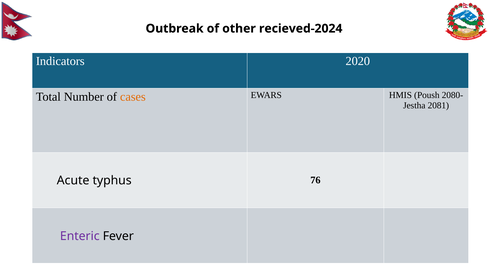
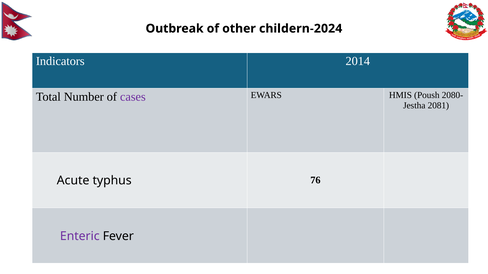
recieved-2024: recieved-2024 -> childern-2024 (301, 29)
2020: 2020 -> 2014 (358, 61)
cases colour: orange -> purple (133, 97)
